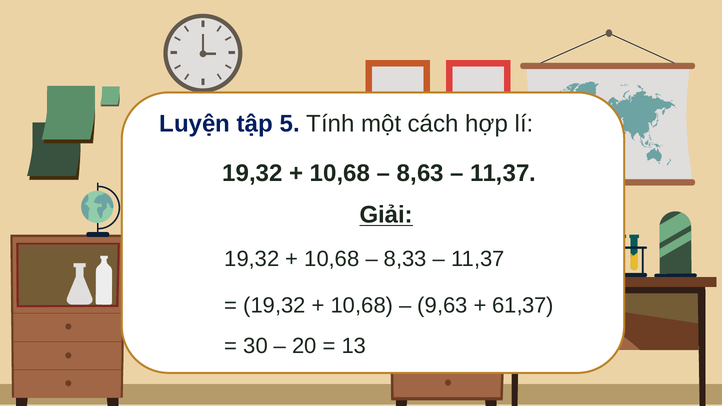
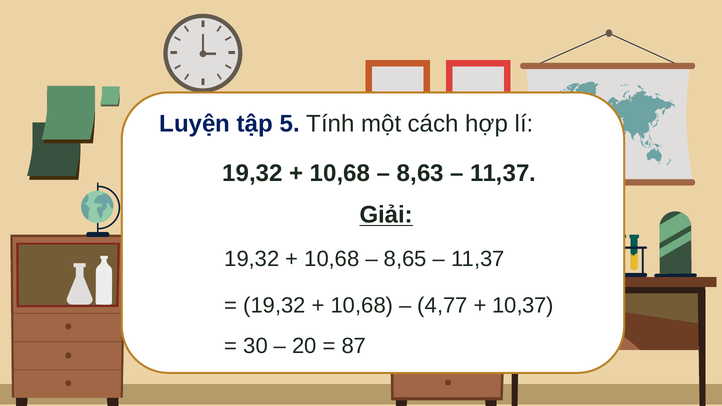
8,33: 8,33 -> 8,65 (405, 259)
9,63: 9,63 -> 4,77 (443, 305)
61,37: 61,37 -> 10,37 (523, 305)
13: 13 -> 87 (354, 346)
